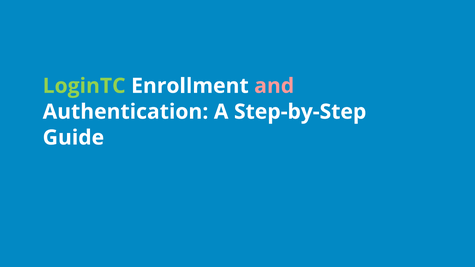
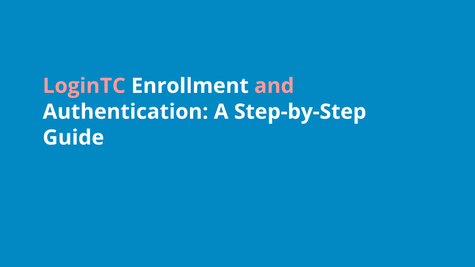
LoginTC colour: light green -> pink (84, 86)
